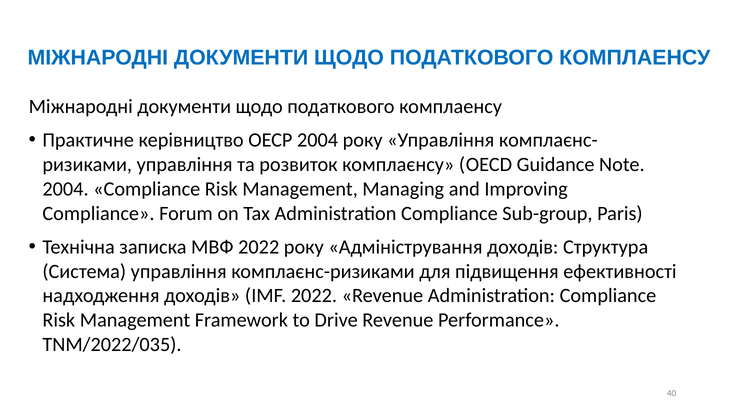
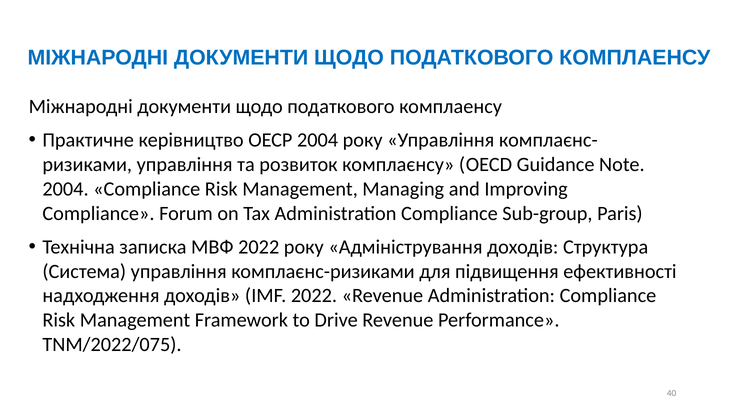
TNM/2022/035: TNM/2022/035 -> TNM/2022/075 (112, 344)
